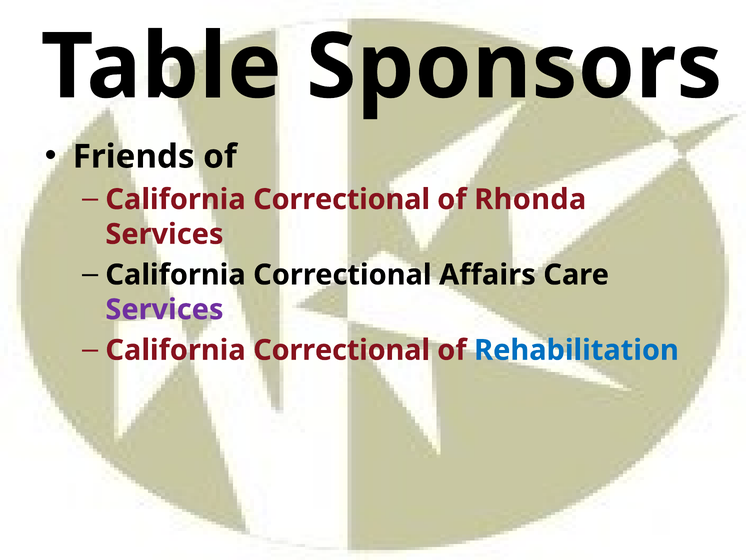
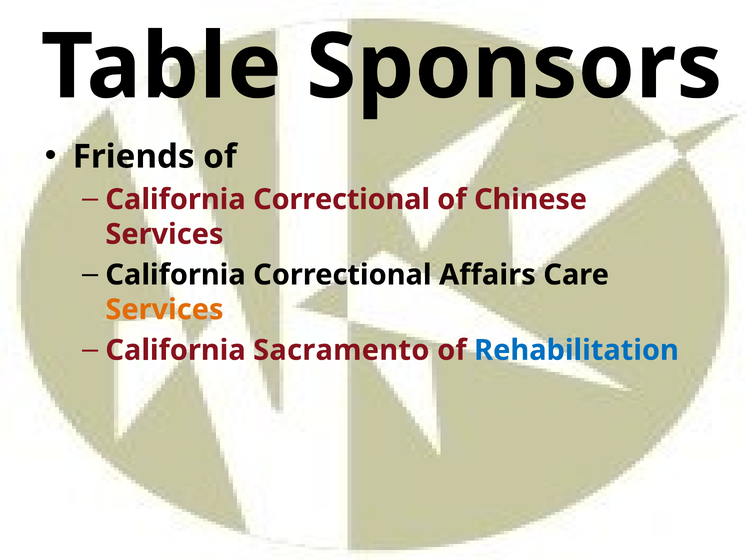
Rhonda: Rhonda -> Chinese (531, 199)
Services colour: purple -> orange (164, 309)
Correctional: Correctional -> Sacramento (341, 350)
